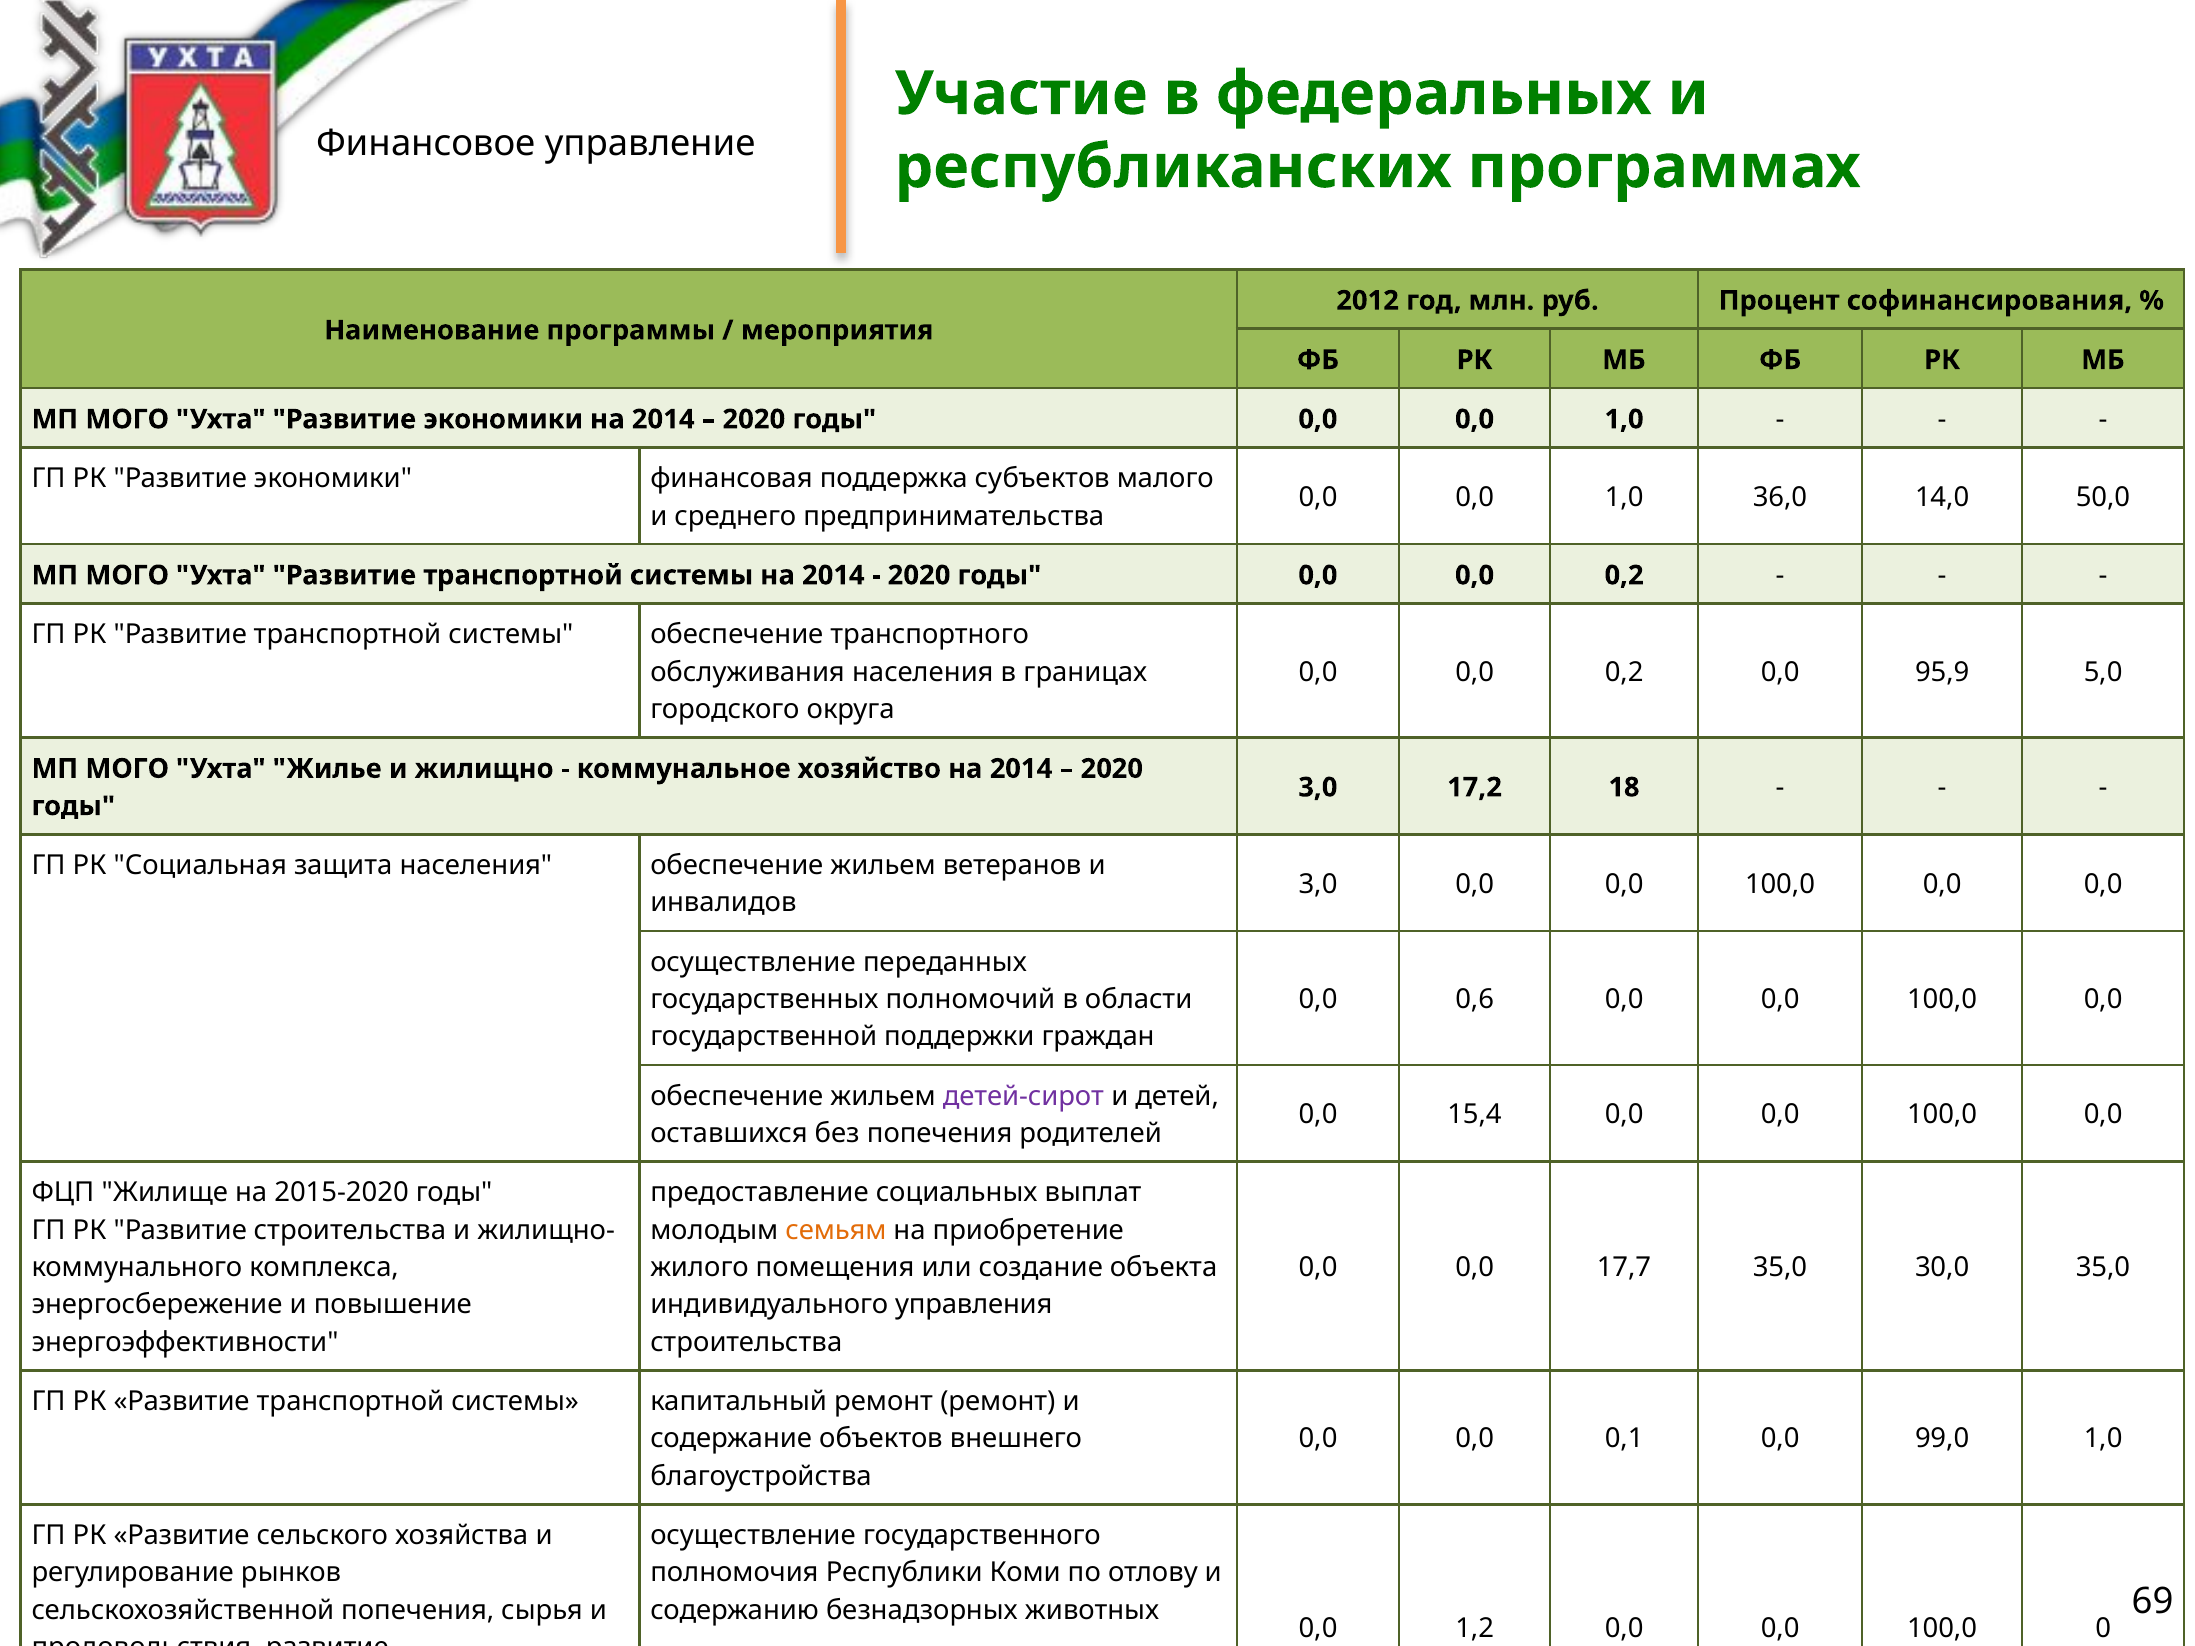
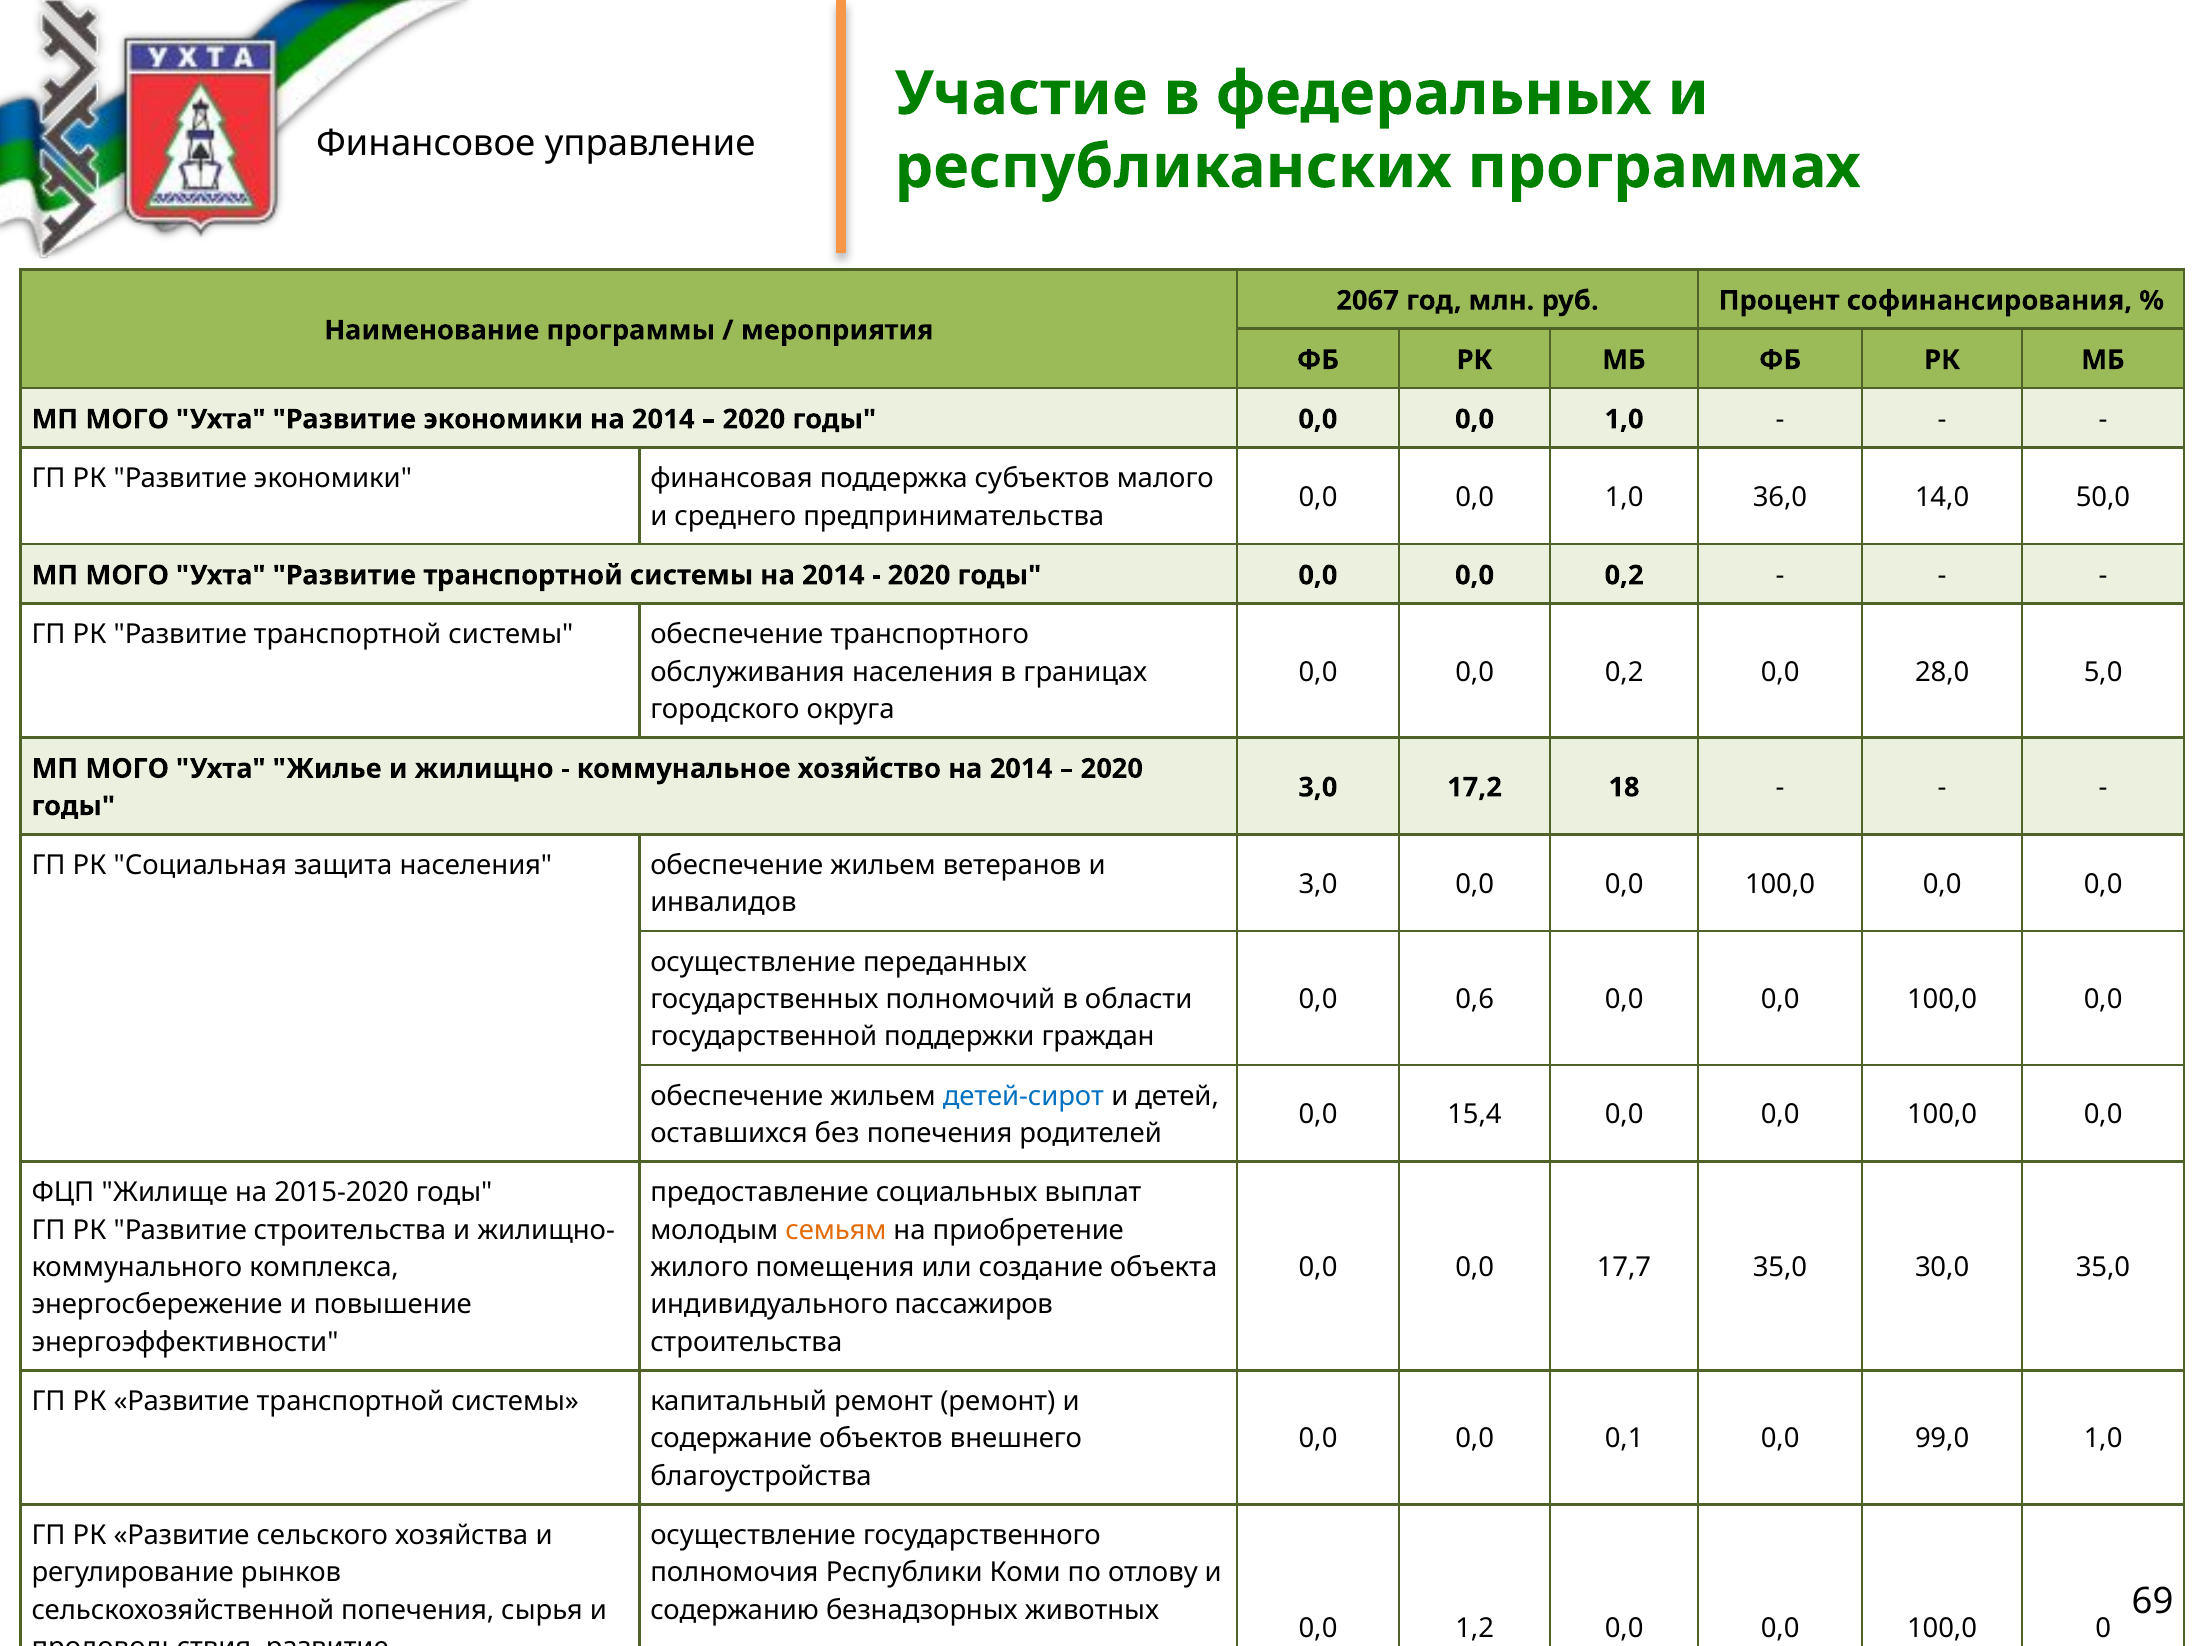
2012: 2012 -> 2067 (1368, 301)
95,9: 95,9 -> 28,0 (1942, 672)
детей-сирот colour: purple -> blue (1023, 1096)
управления: управления -> пассажиров (974, 1305)
